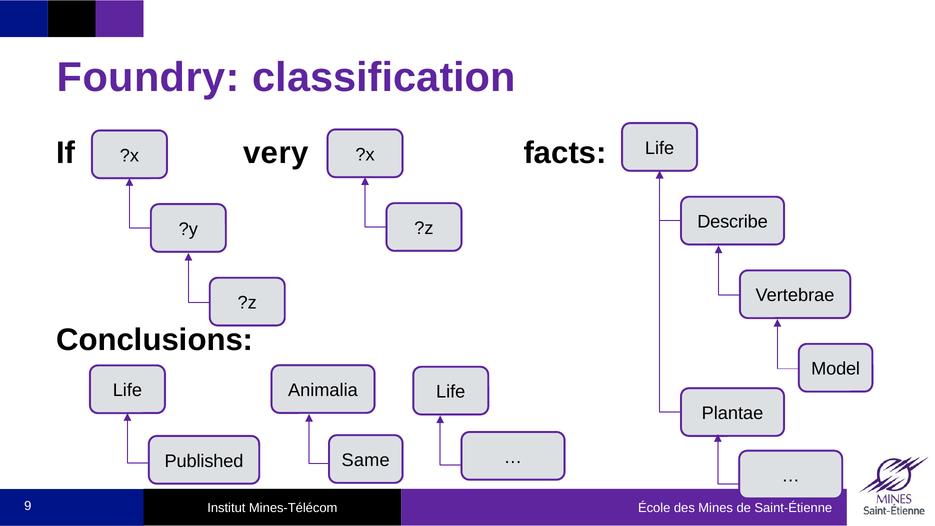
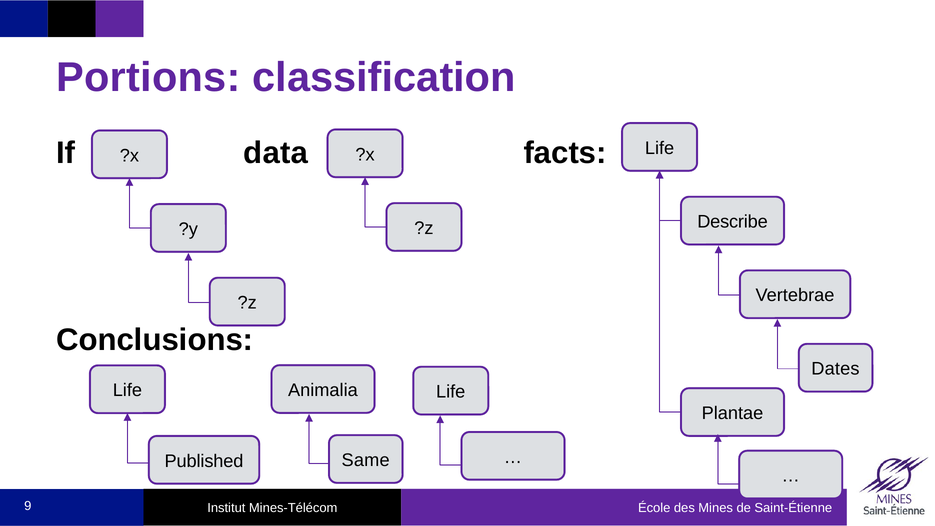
Foundry: Foundry -> Portions (148, 77)
very: very -> data (276, 153)
Model: Model -> Dates (835, 369)
